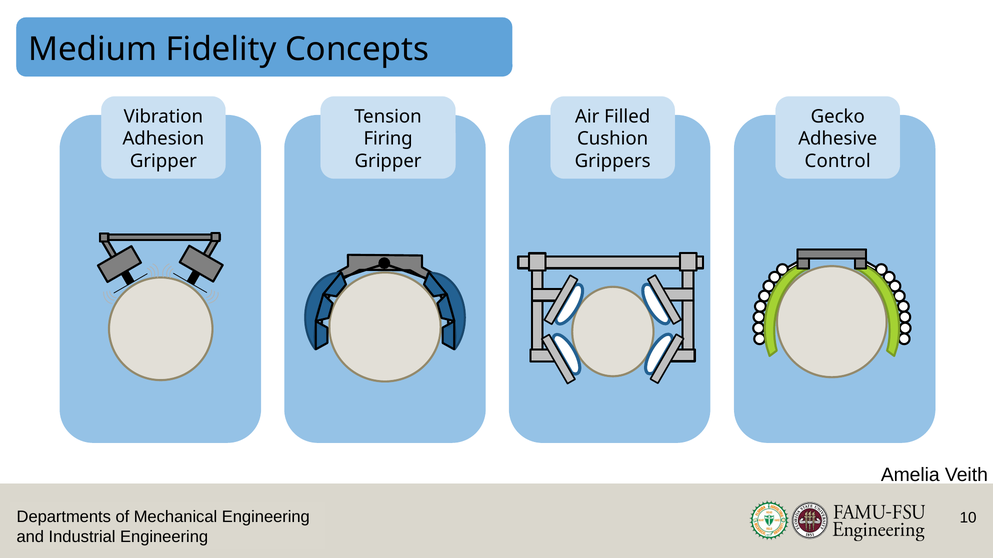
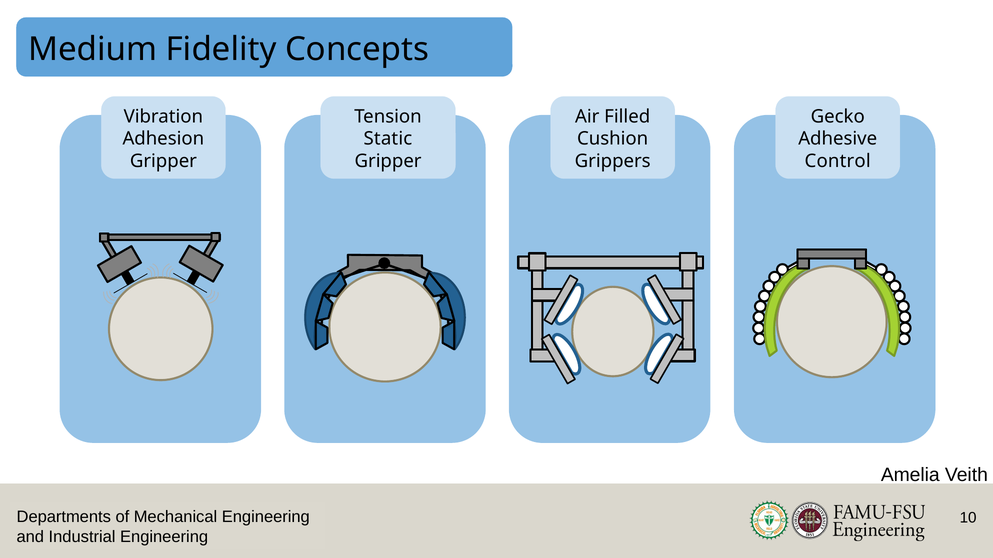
Firing: Firing -> Static (388, 139)
